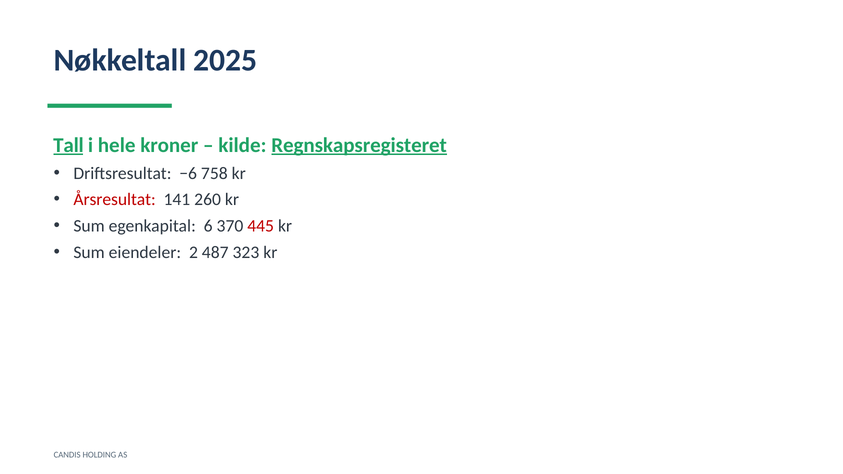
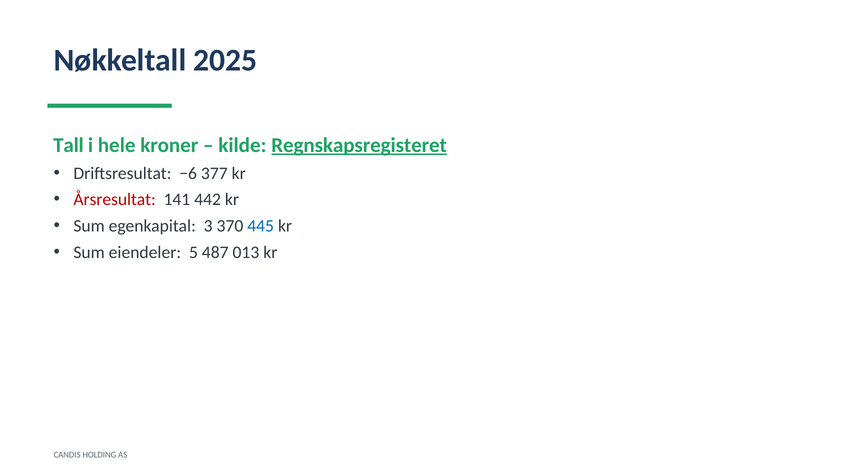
Tall underline: present -> none (68, 145)
758: 758 -> 377 (214, 173)
260: 260 -> 442 (208, 200)
6: 6 -> 3 (208, 226)
445 colour: red -> blue (261, 226)
2: 2 -> 5 (193, 252)
323: 323 -> 013 (246, 252)
